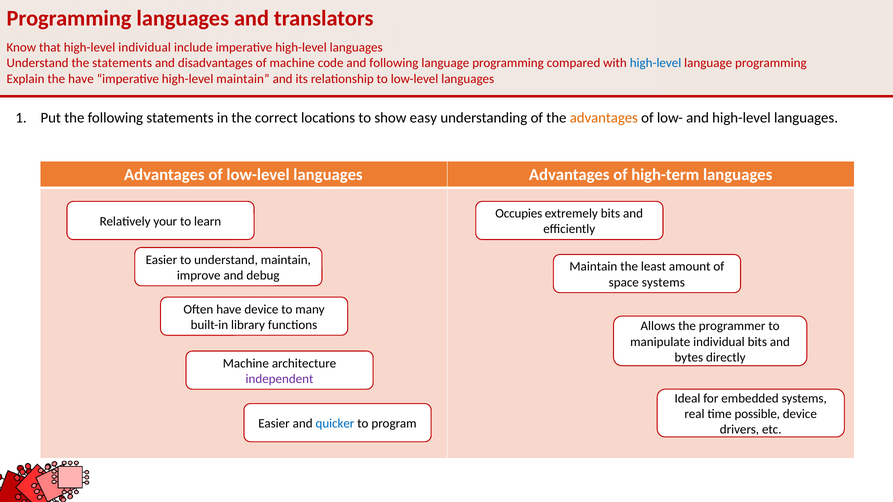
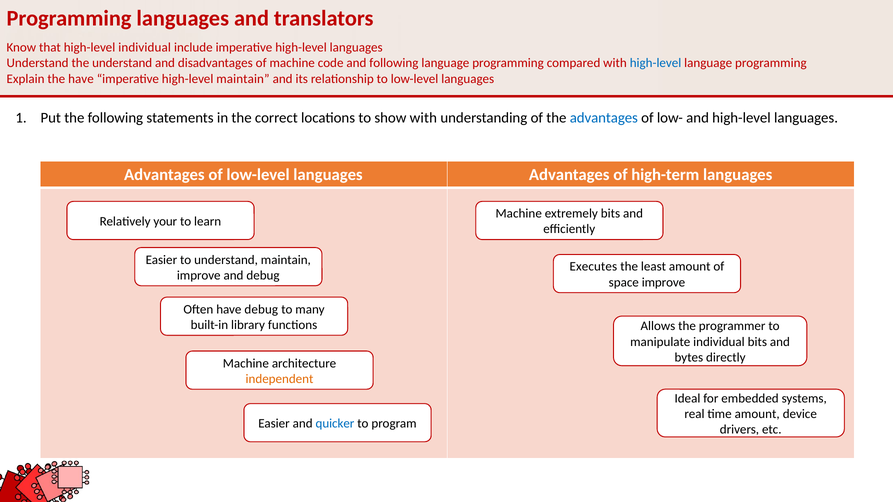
the statements: statements -> understand (122, 63)
show easy: easy -> with (423, 118)
advantages colour: orange -> blue (604, 118)
Occupies: Occupies -> Machine (519, 214)
Maintain: Maintain -> Executes (593, 267)
space systems: systems -> improve (663, 282)
have device: device -> debug (261, 309)
independent colour: purple -> orange (280, 379)
time possible: possible -> amount (757, 414)
